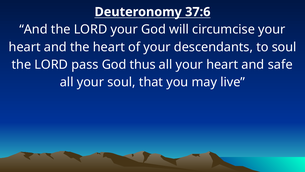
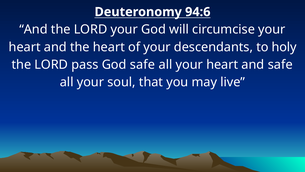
37:6: 37:6 -> 94:6 (198, 12)
to soul: soul -> holy (284, 47)
God thus: thus -> safe (143, 64)
